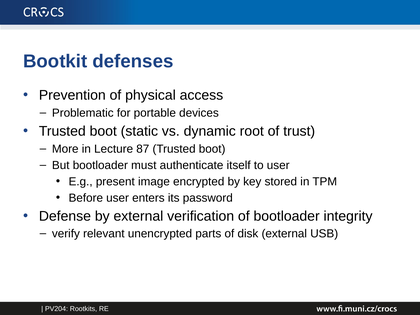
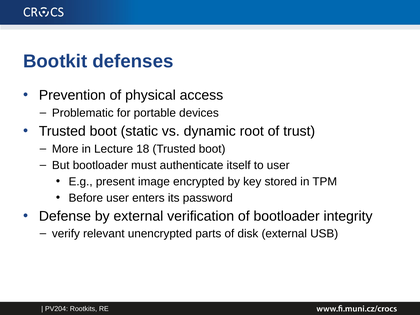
87: 87 -> 18 (143, 149)
